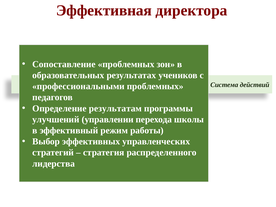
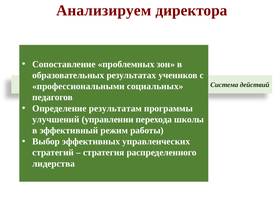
Эффективная: Эффективная -> Анализируем (104, 10)
профессиональными проблемных: проблемных -> социальных (155, 86)
